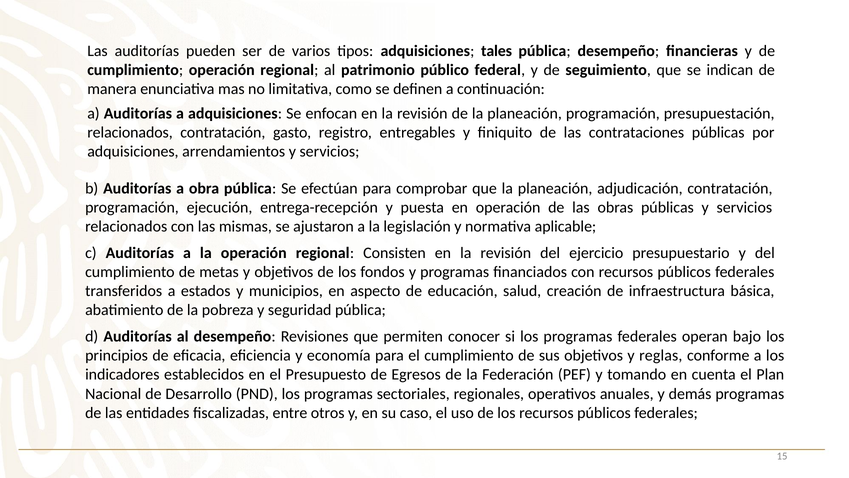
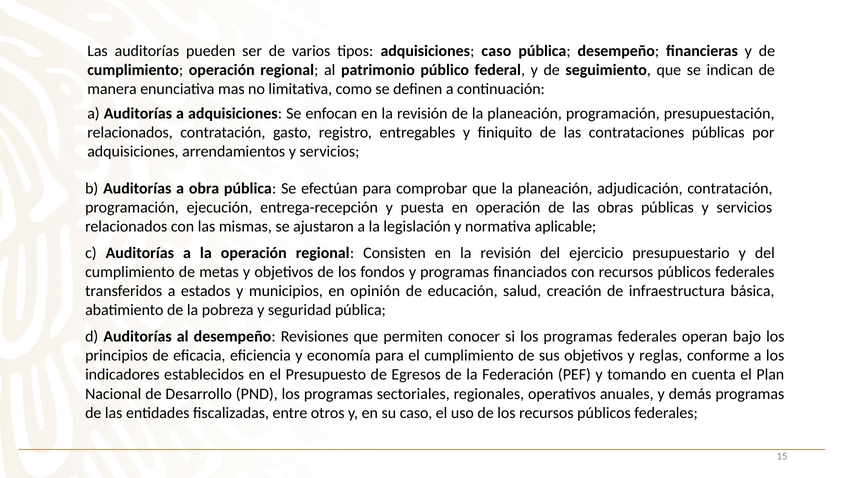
adquisiciones tales: tales -> caso (496, 51)
aspecto: aspecto -> opinión (375, 291)
